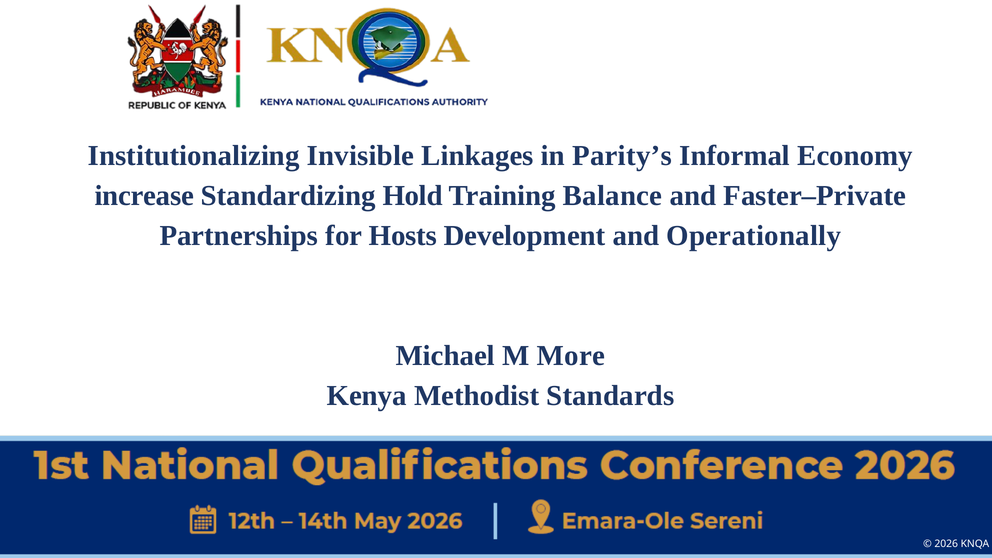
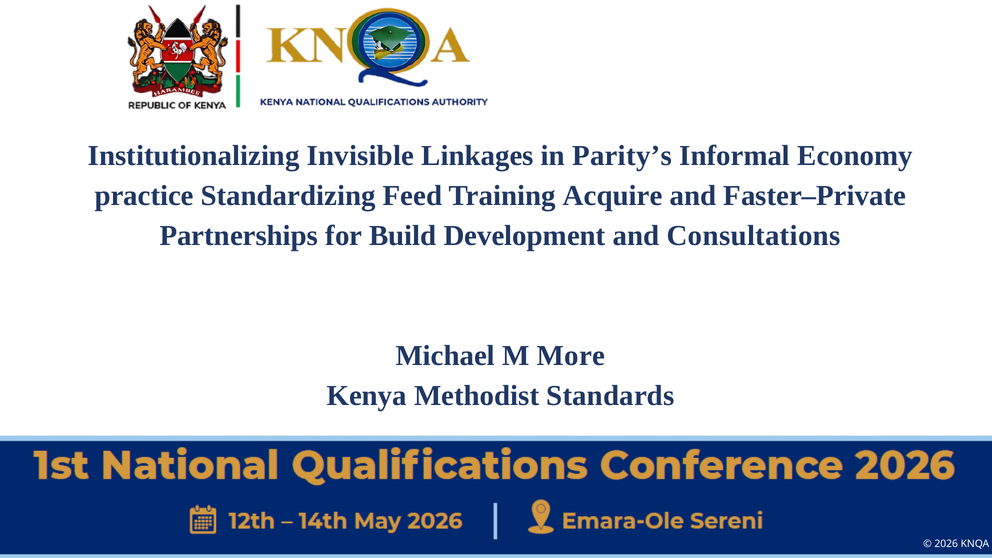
increase: increase -> practice (144, 196)
Hold: Hold -> Feed (412, 196)
Balance: Balance -> Acquire (613, 196)
Hosts: Hosts -> Build (403, 236)
Operationally: Operationally -> Consultations (754, 236)
